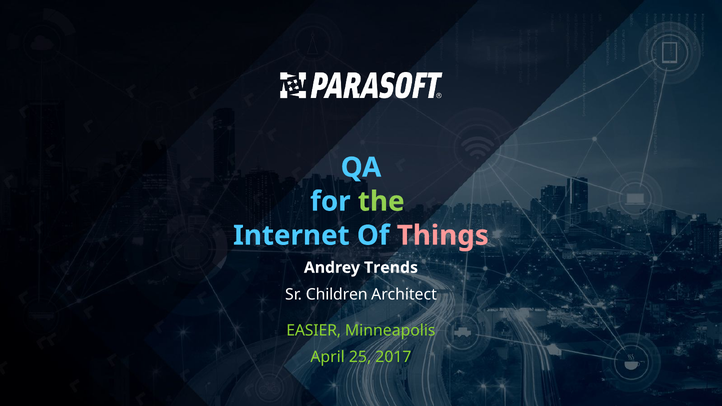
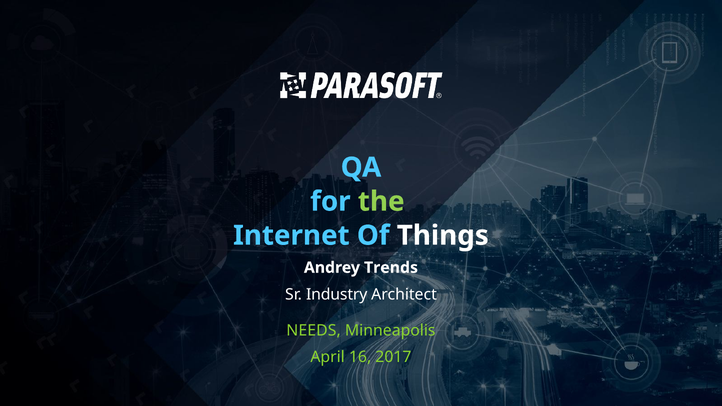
Things colour: pink -> white (443, 236)
Children: Children -> Industry (337, 295)
EASIER: EASIER -> NEEDS (314, 330)
25: 25 -> 16 (360, 357)
